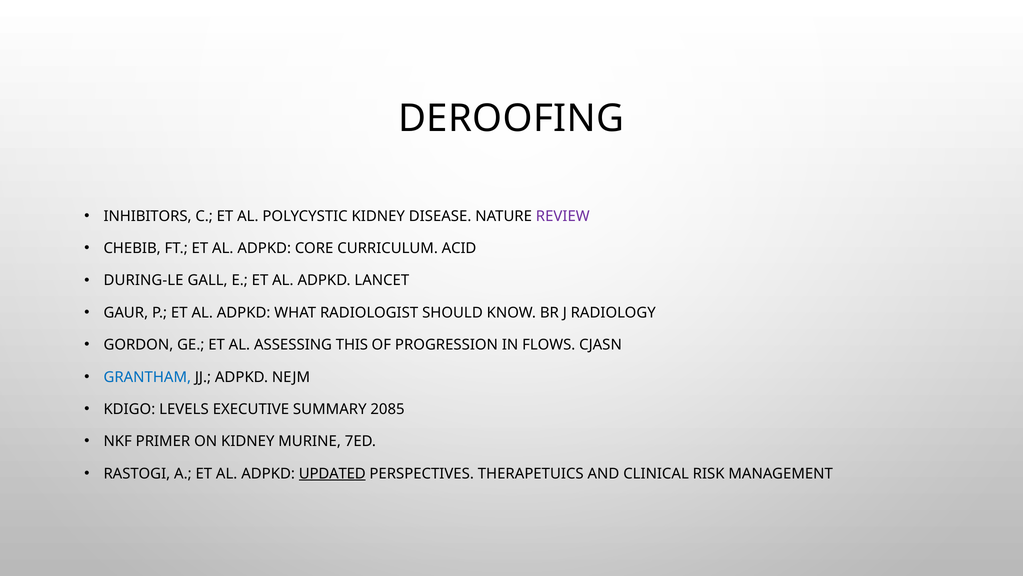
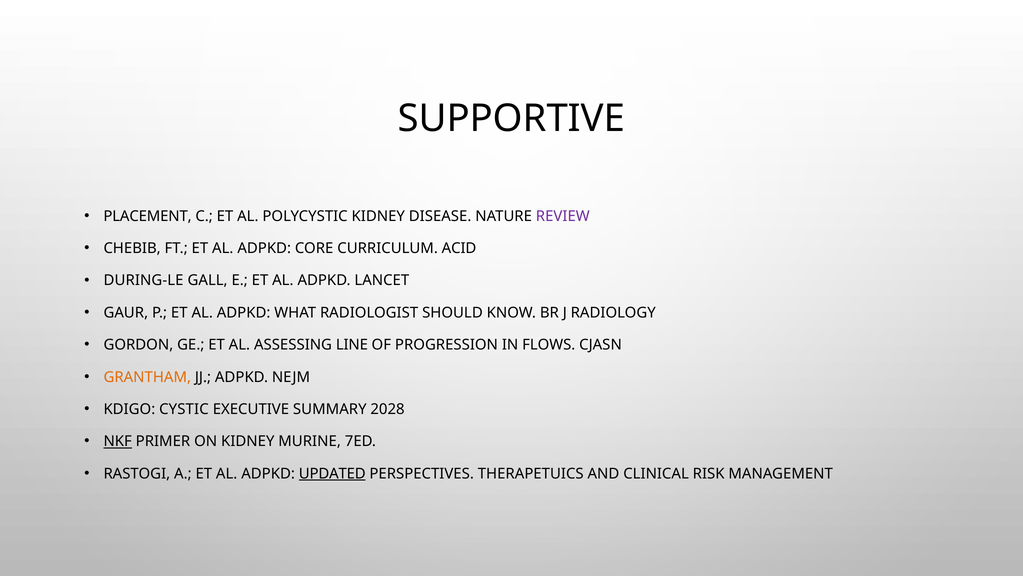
DEROOFING: DEROOFING -> SUPPORTIVE (511, 119)
INHIBITORS: INHIBITORS -> PLACEMENT (148, 216)
THIS: THIS -> LINE (352, 345)
GRANTHAM colour: blue -> orange (147, 377)
LEVELS: LEVELS -> CYSTIC (184, 409)
2085: 2085 -> 2028 (388, 409)
NKF underline: none -> present (118, 441)
